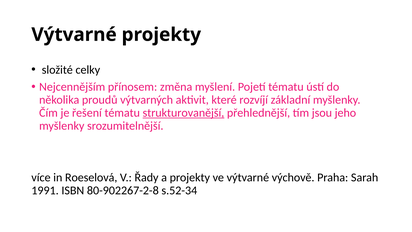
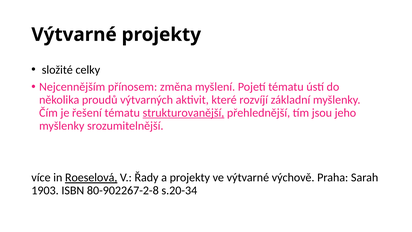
Roeselová underline: none -> present (91, 177)
1991: 1991 -> 1903 (45, 190)
s.52-34: s.52-34 -> s.20-34 (179, 190)
